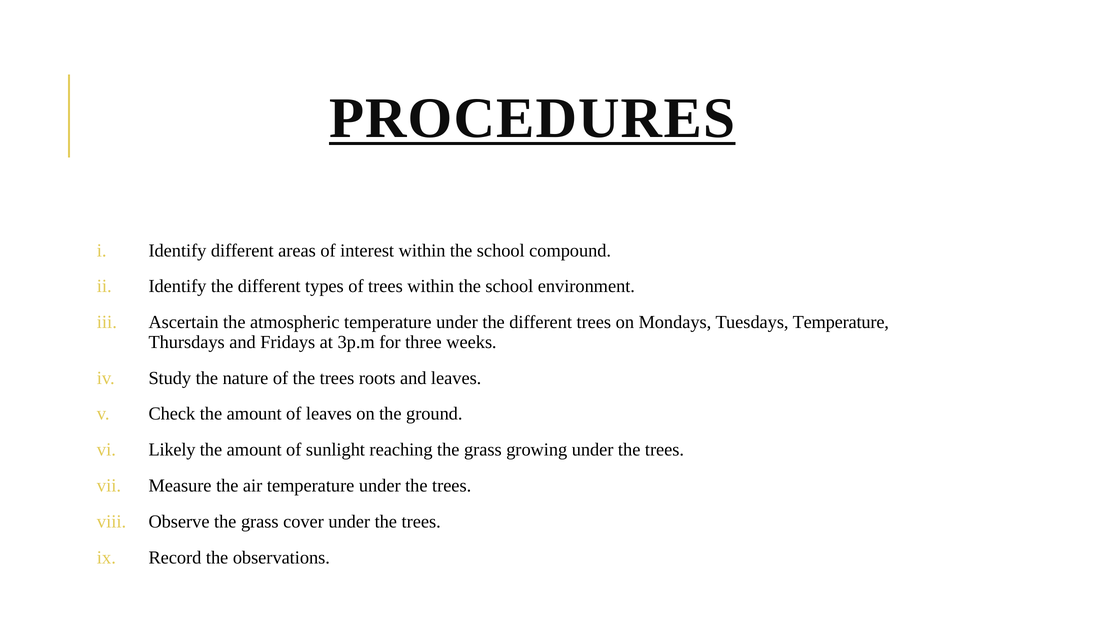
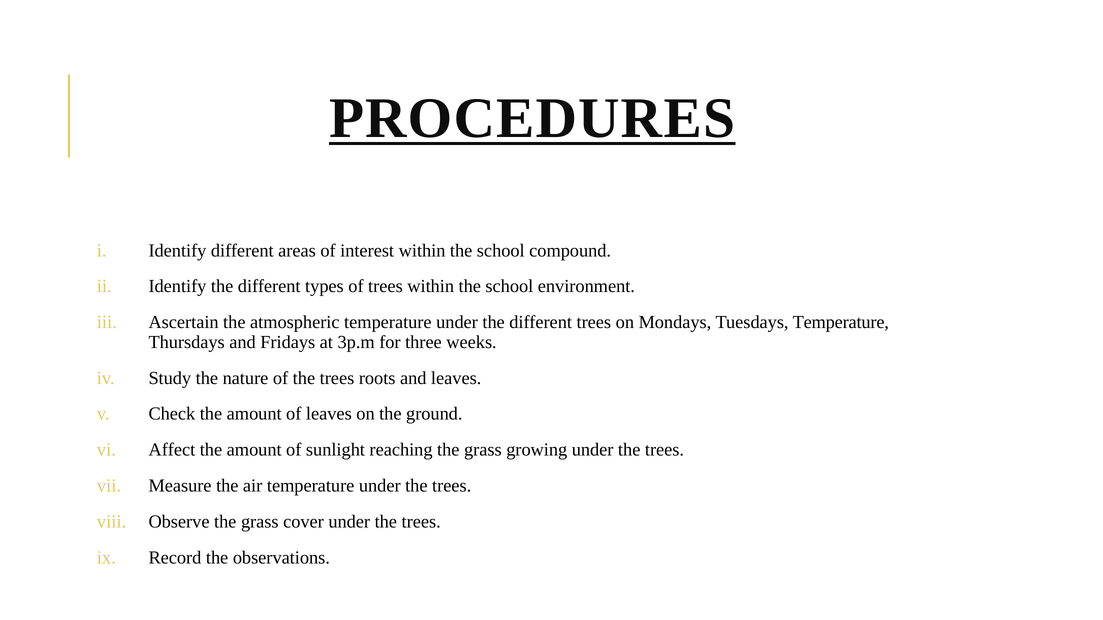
Likely: Likely -> Affect (172, 450)
